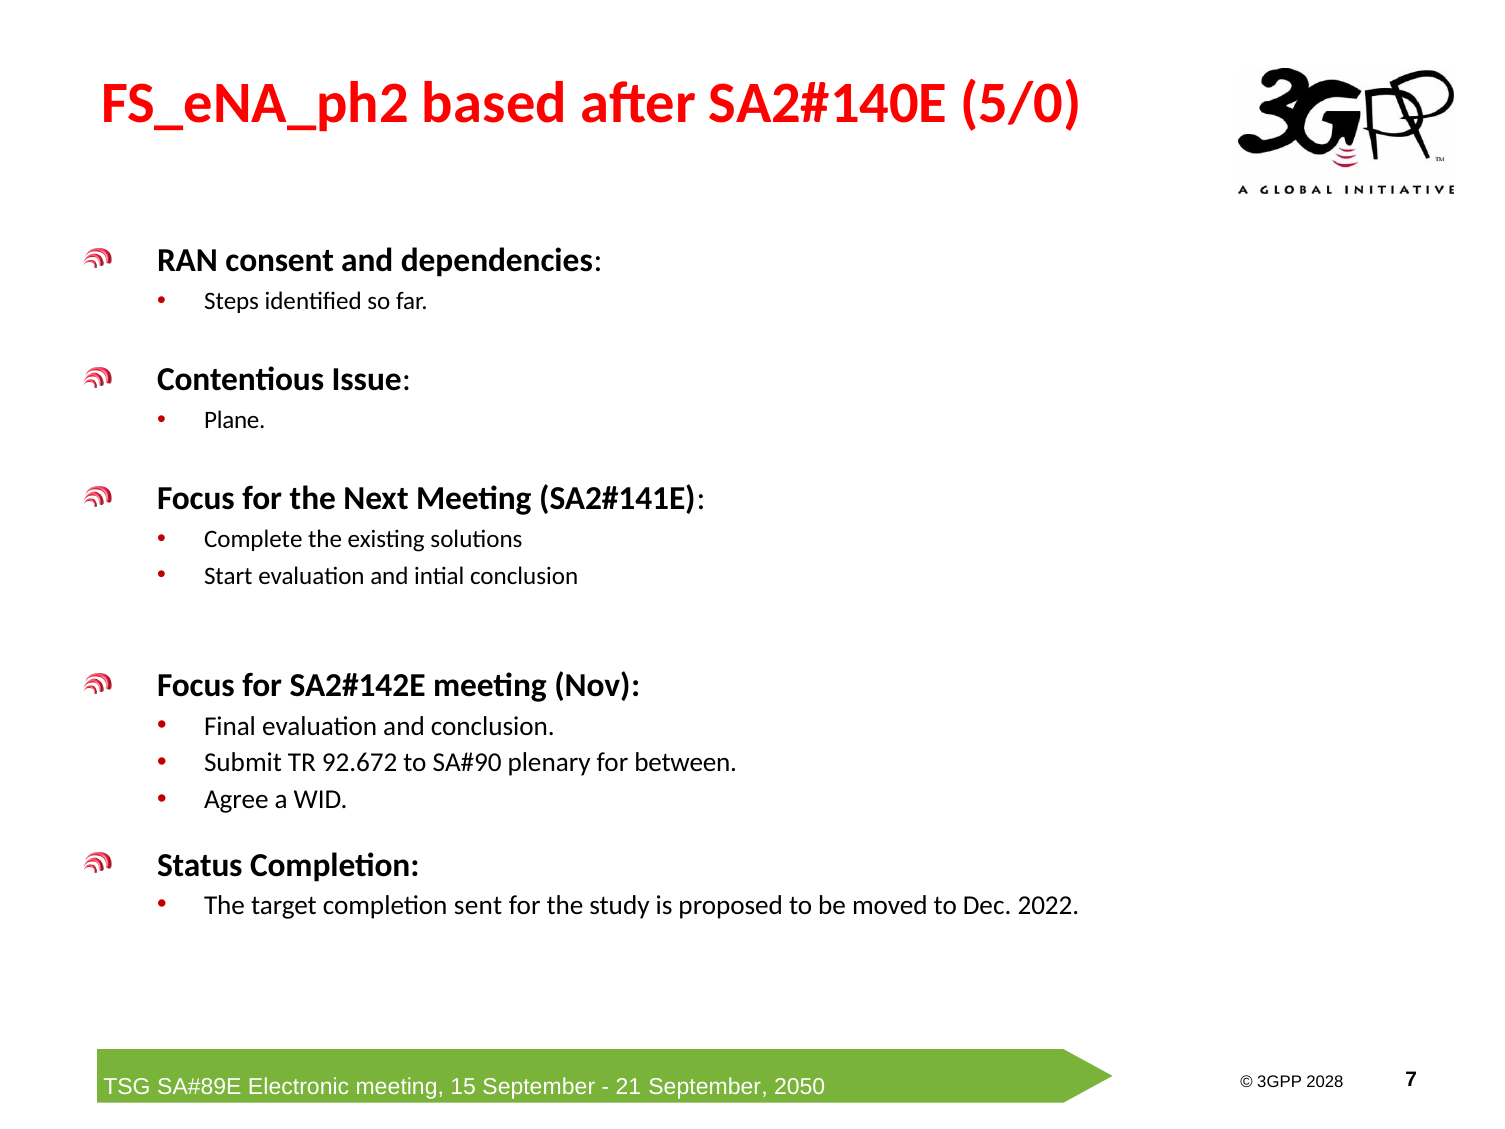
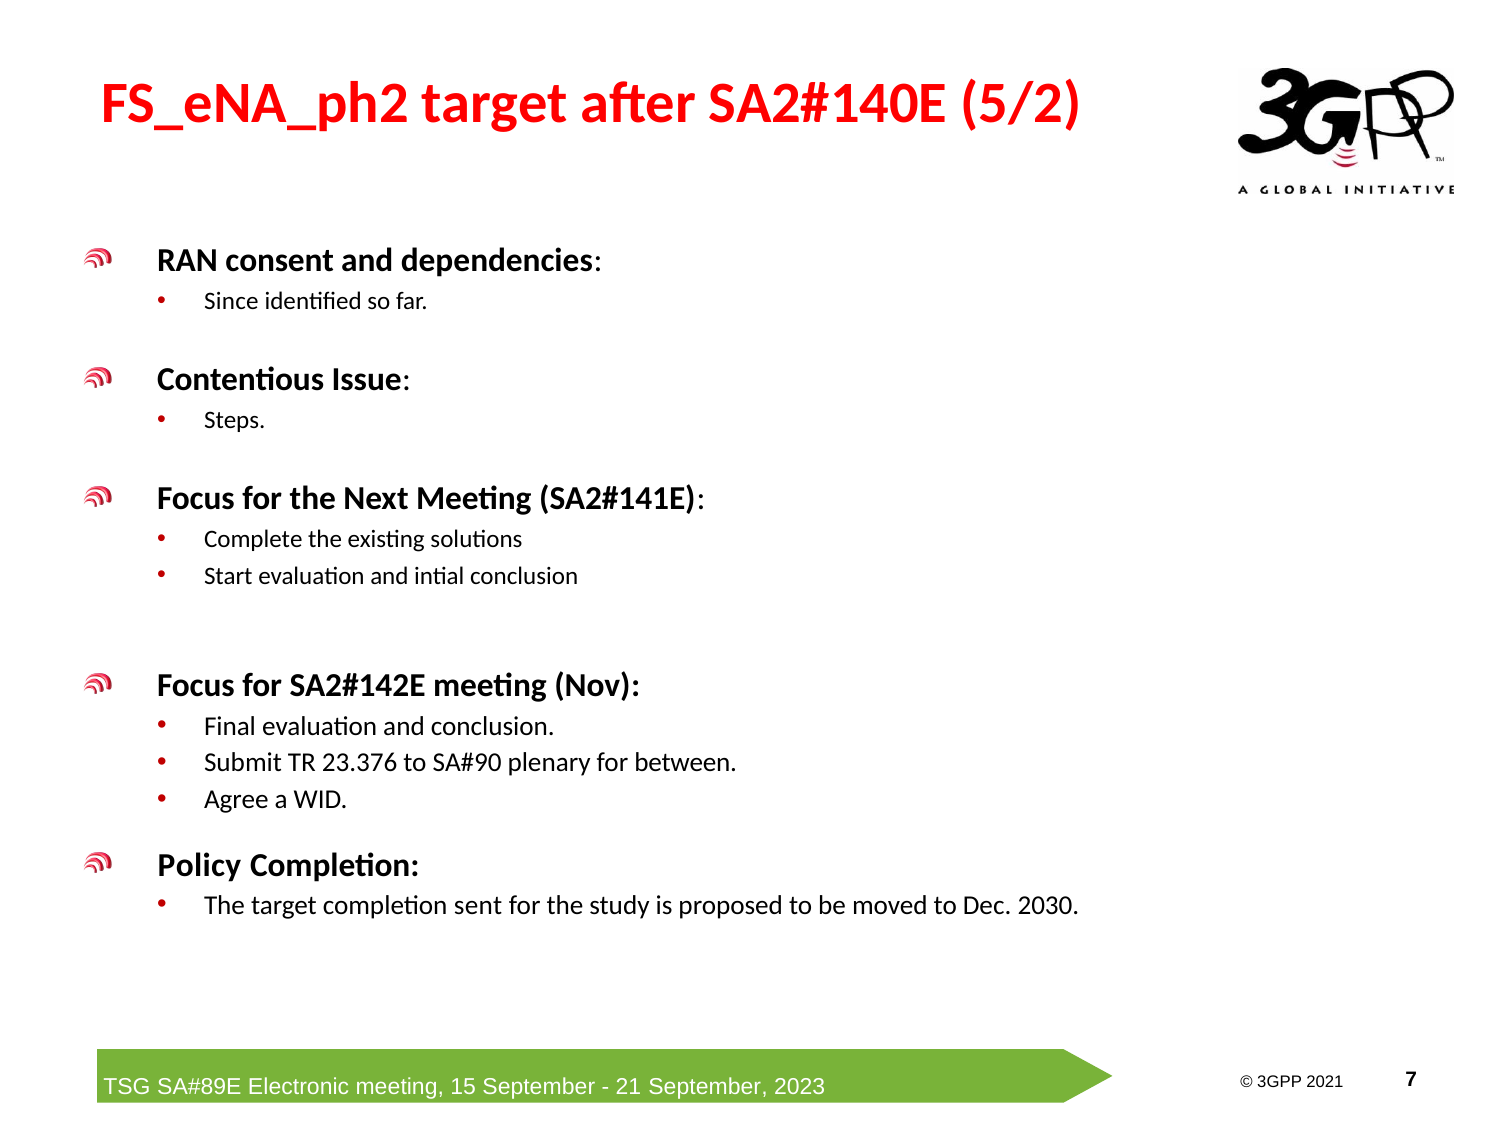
FS_eNA_ph2 based: based -> target (495, 103)
5/0: 5/0 -> 5/2 (1021, 103)
Steps: Steps -> Since (231, 301)
Plane: Plane -> Steps (235, 420)
92.672: 92.672 -> 23.376 (360, 763)
Status: Status -> Policy (200, 865)
2022: 2022 -> 2030 (1048, 905)
2028: 2028 -> 2021 (1325, 1082)
2050: 2050 -> 2023 (800, 1086)
